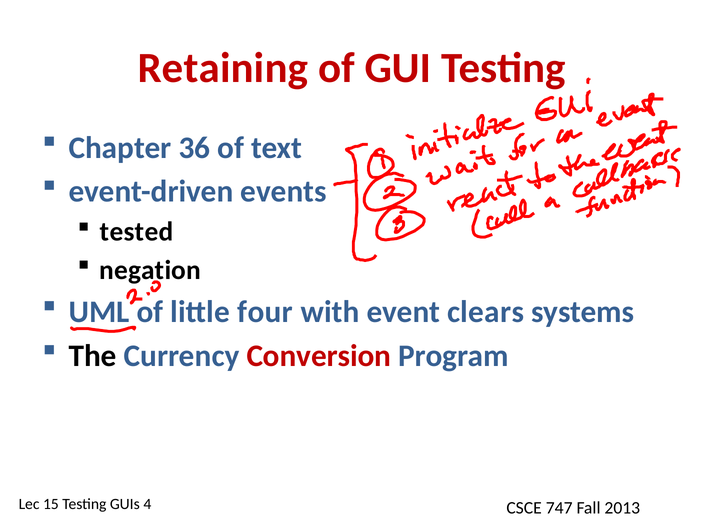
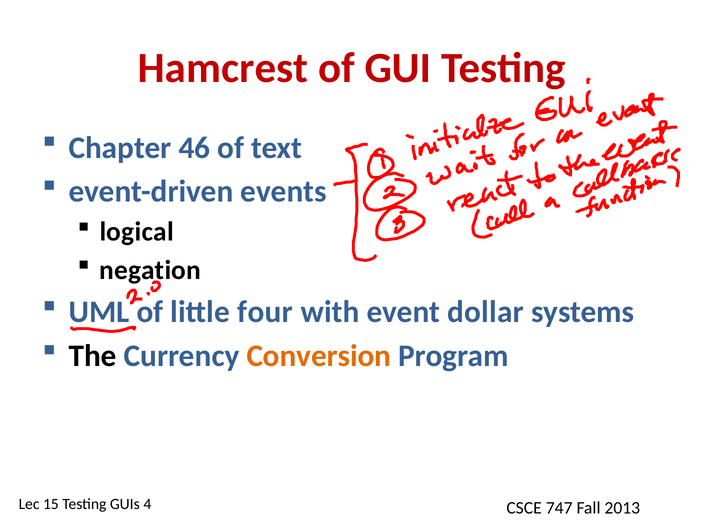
Retaining: Retaining -> Hamcrest (223, 68)
36: 36 -> 46 (194, 148)
tested: tested -> logical (137, 232)
clears: clears -> dollar (485, 312)
Conversion colour: red -> orange (319, 356)
